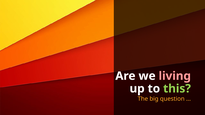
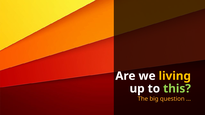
living colour: pink -> yellow (175, 76)
